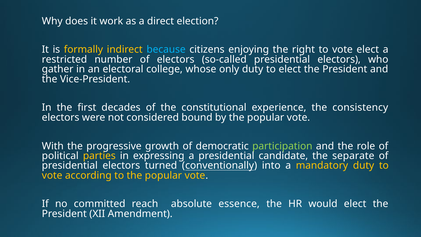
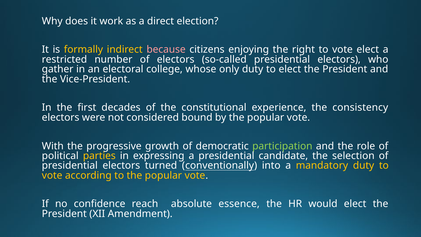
because colour: light blue -> pink (166, 50)
separate: separate -> selection (353, 156)
committed: committed -> confidence (100, 204)
